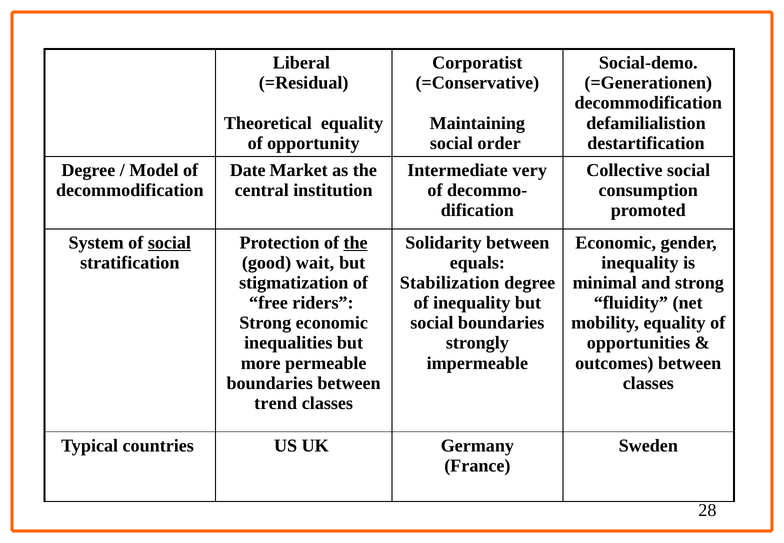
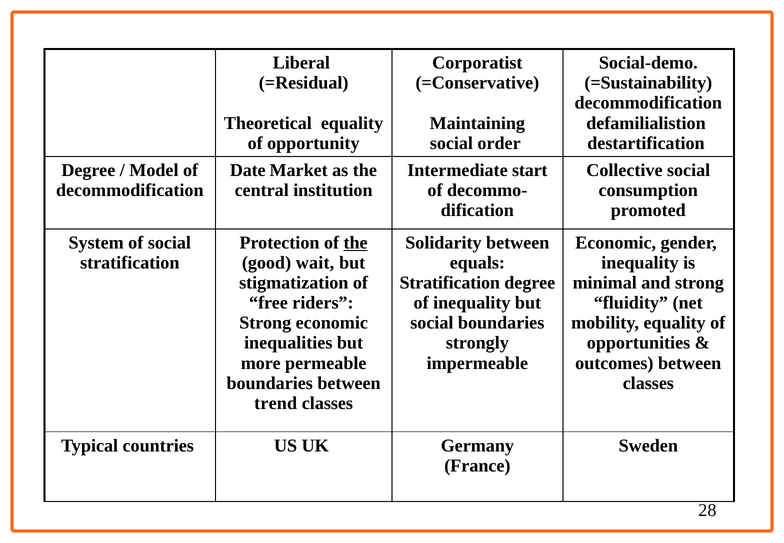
=Generationen: =Generationen -> =Sustainability (648, 83)
very: very -> start (530, 170)
social underline: present -> none (169, 243)
Stabilization: Stabilization -> Stratification (450, 283)
